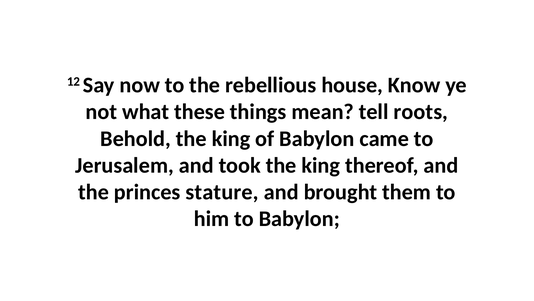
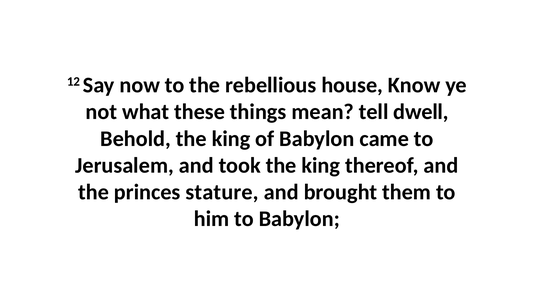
roots: roots -> dwell (421, 112)
